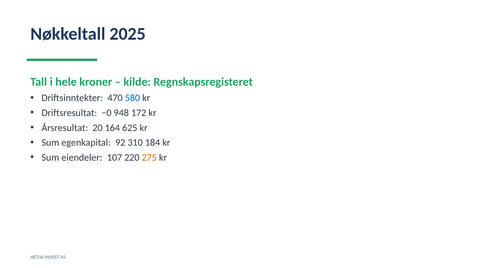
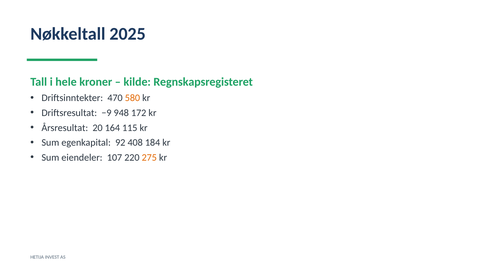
580 colour: blue -> orange (132, 98)
−0: −0 -> −9 (106, 113)
625: 625 -> 115 (130, 128)
310: 310 -> 408 (135, 143)
